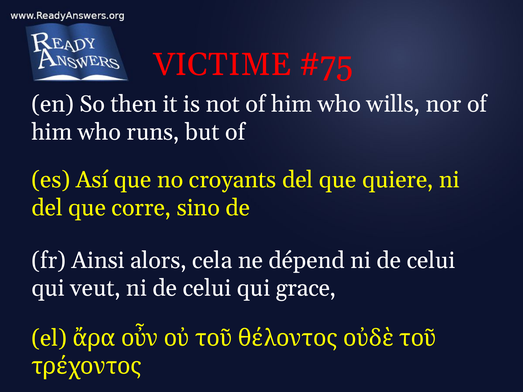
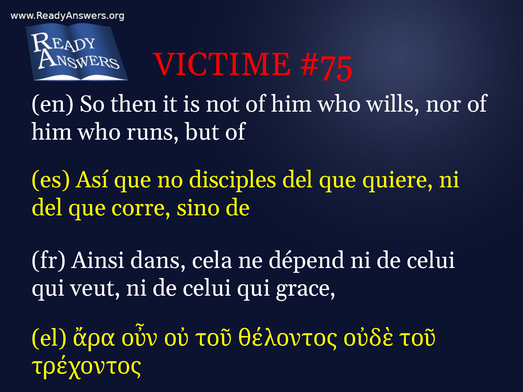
croyants: croyants -> disciples (233, 180)
alors: alors -> dans (158, 261)
